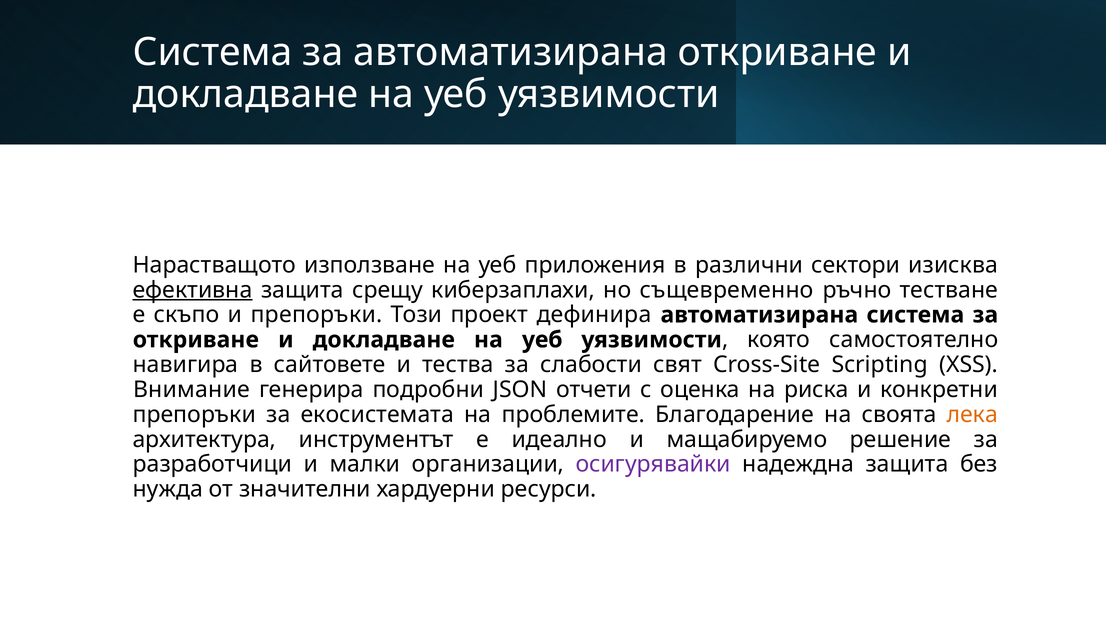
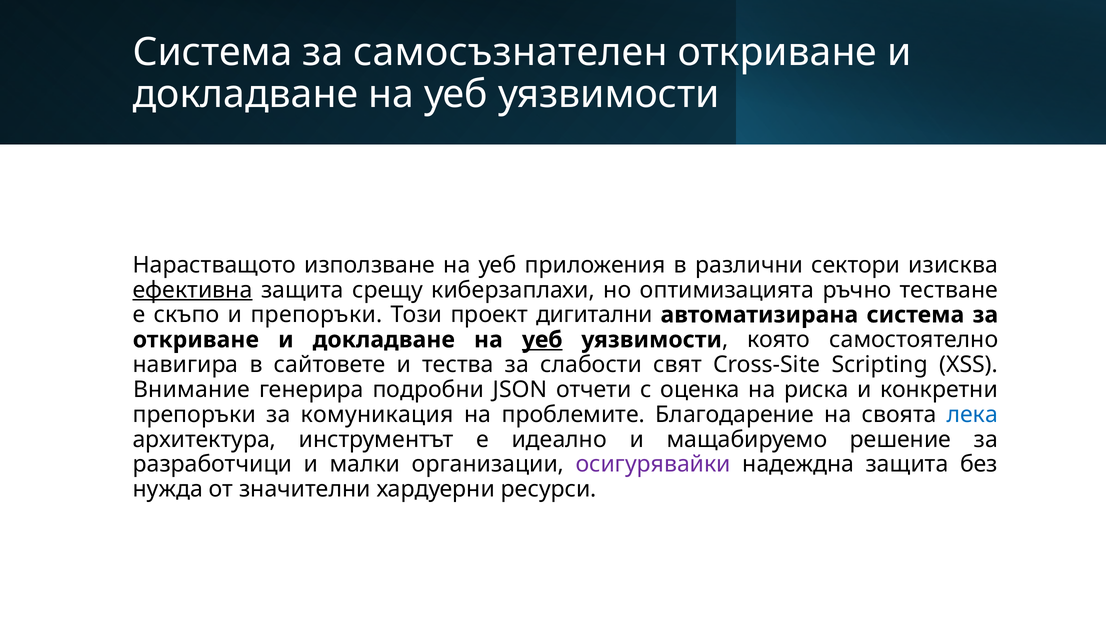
за автоматизирана: автоматизирана -> самосъзнателен (511, 52)
същевременно: същевременно -> оптимизацията (727, 290)
дефинира: дефинира -> дигитални (594, 315)
уеб underline: none -> present (542, 340)
екосистемата: екосистемата -> комуникация (377, 415)
лека colour: orange -> blue (972, 415)
